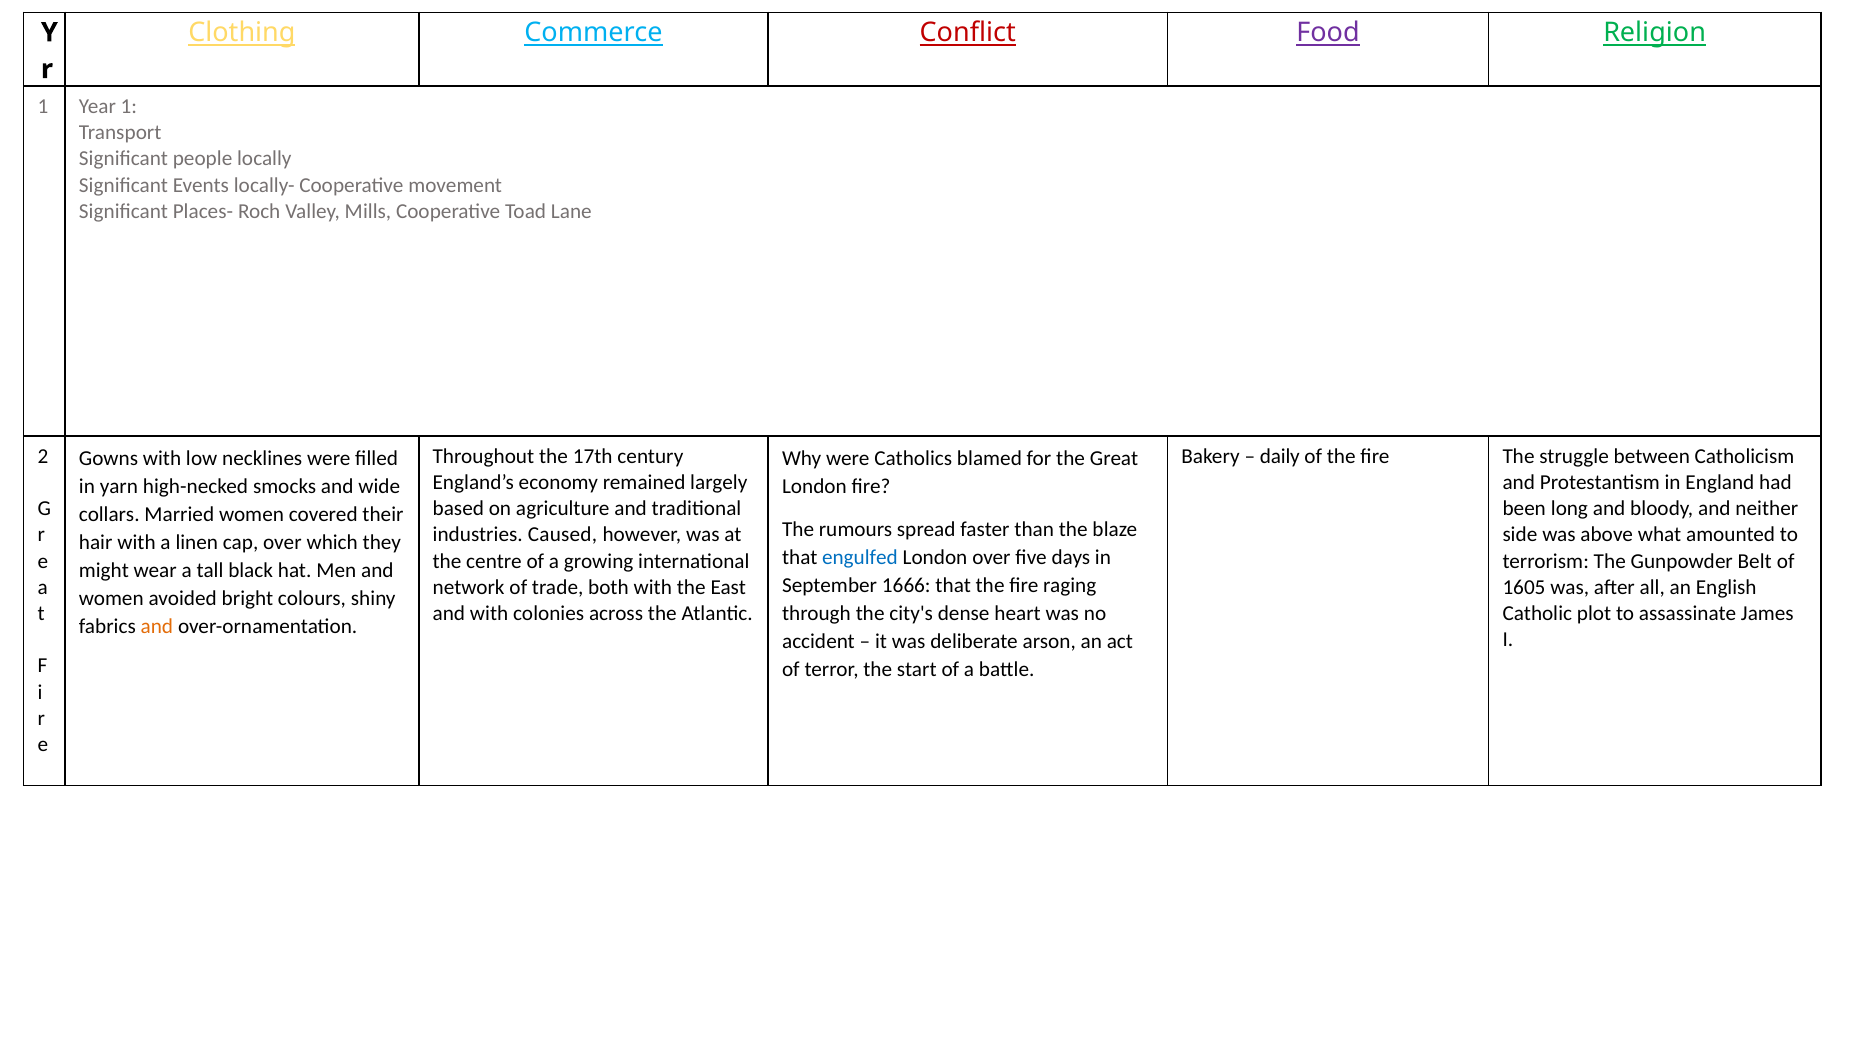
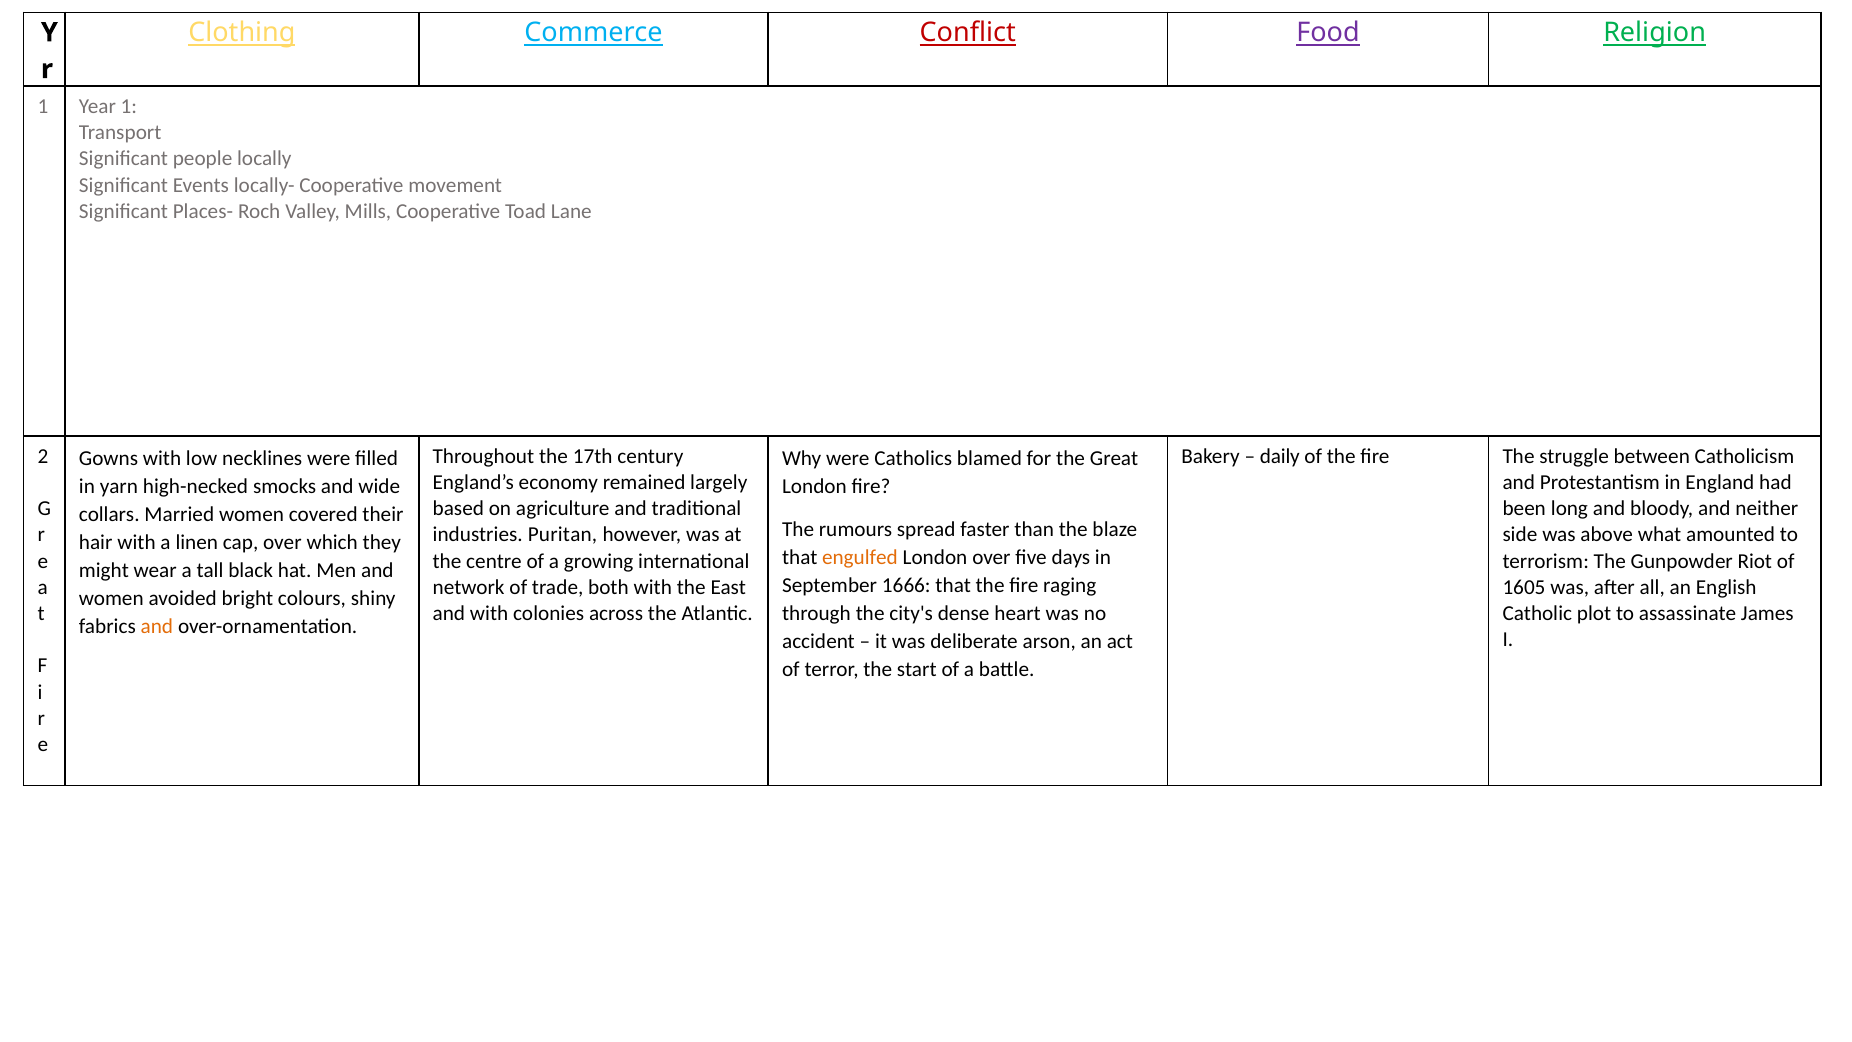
Caused: Caused -> Puritan (563, 535)
engulfed colour: blue -> orange (860, 557)
Belt: Belt -> Riot (1755, 561)
